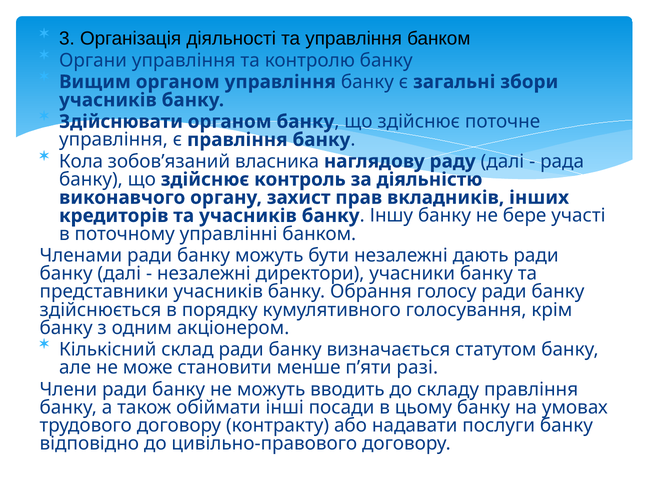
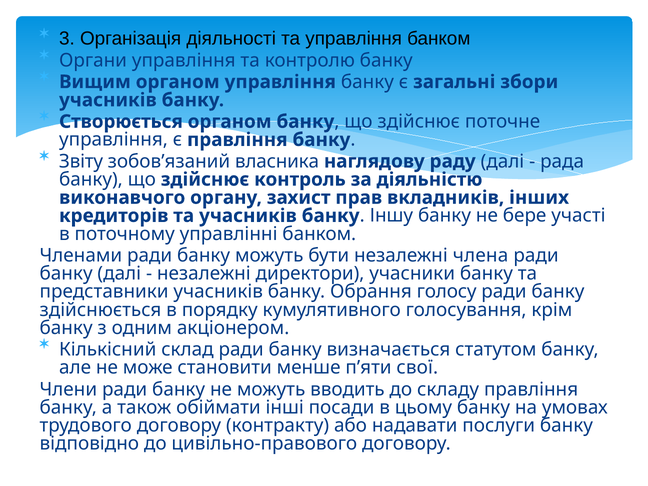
Здійснювати: Здійснювати -> Створюється (121, 122)
Кола: Кола -> Звіту (81, 161)
дають: дають -> члена (481, 255)
разі: разі -> свої (417, 368)
